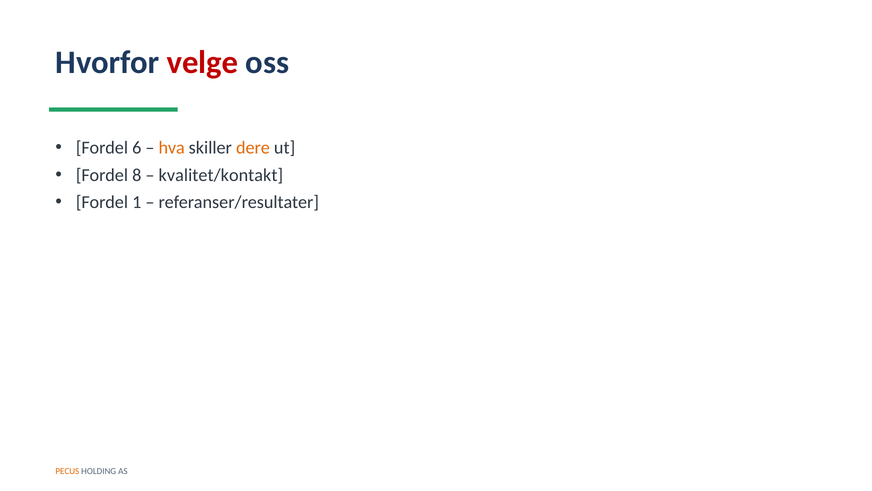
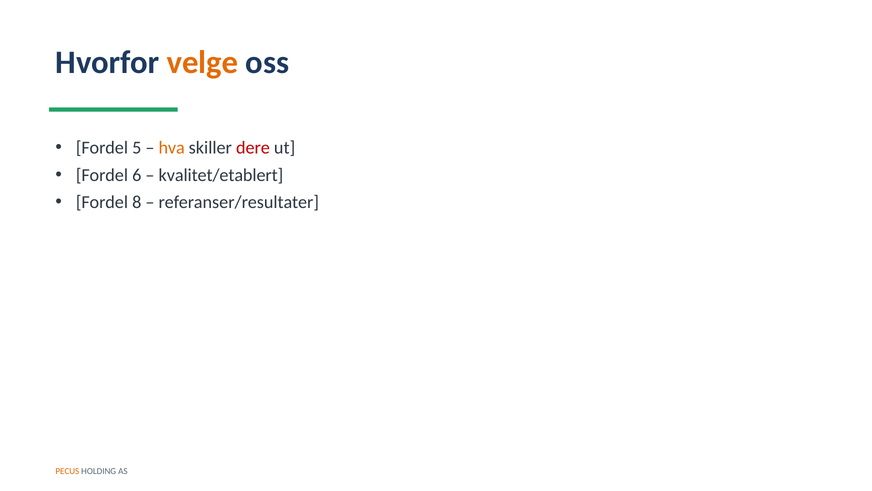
velge colour: red -> orange (203, 62)
6: 6 -> 5 (137, 148)
dere colour: orange -> red (253, 148)
8: 8 -> 6 (137, 175)
kvalitet/kontakt: kvalitet/kontakt -> kvalitet/etablert (221, 175)
1: 1 -> 8 (137, 202)
